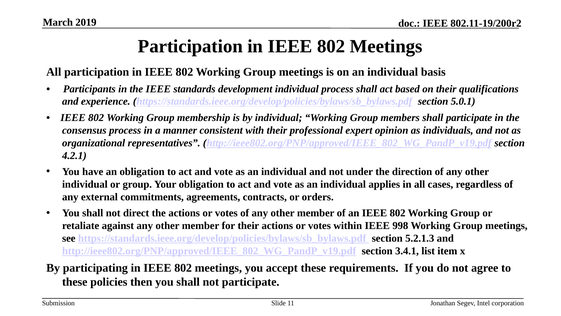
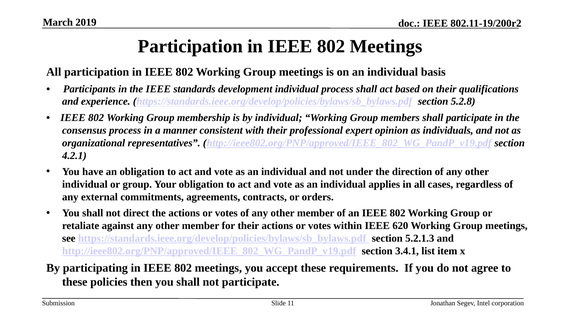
5.0.1: 5.0.1 -> 5.2.8 (463, 101)
998: 998 -> 620 (400, 226)
